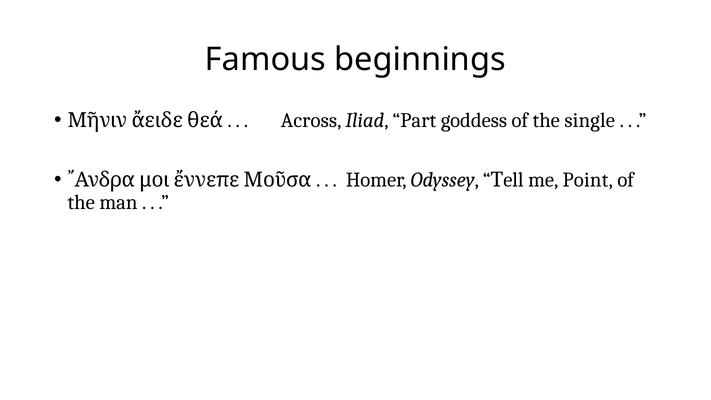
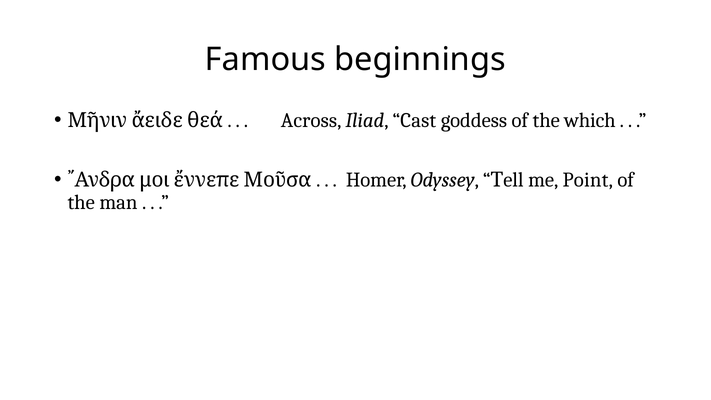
Part: Part -> Cast (414, 120)
single: single -> which (590, 120)
